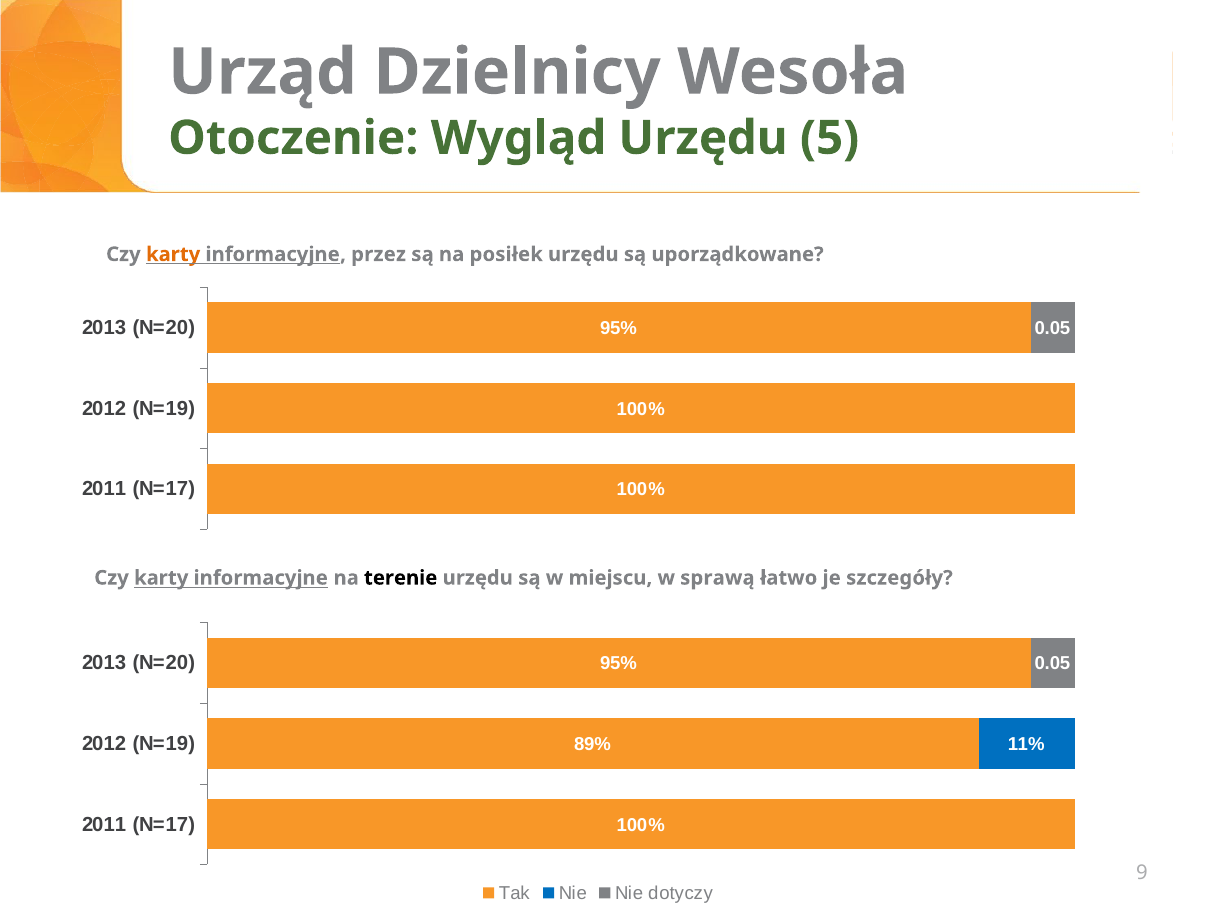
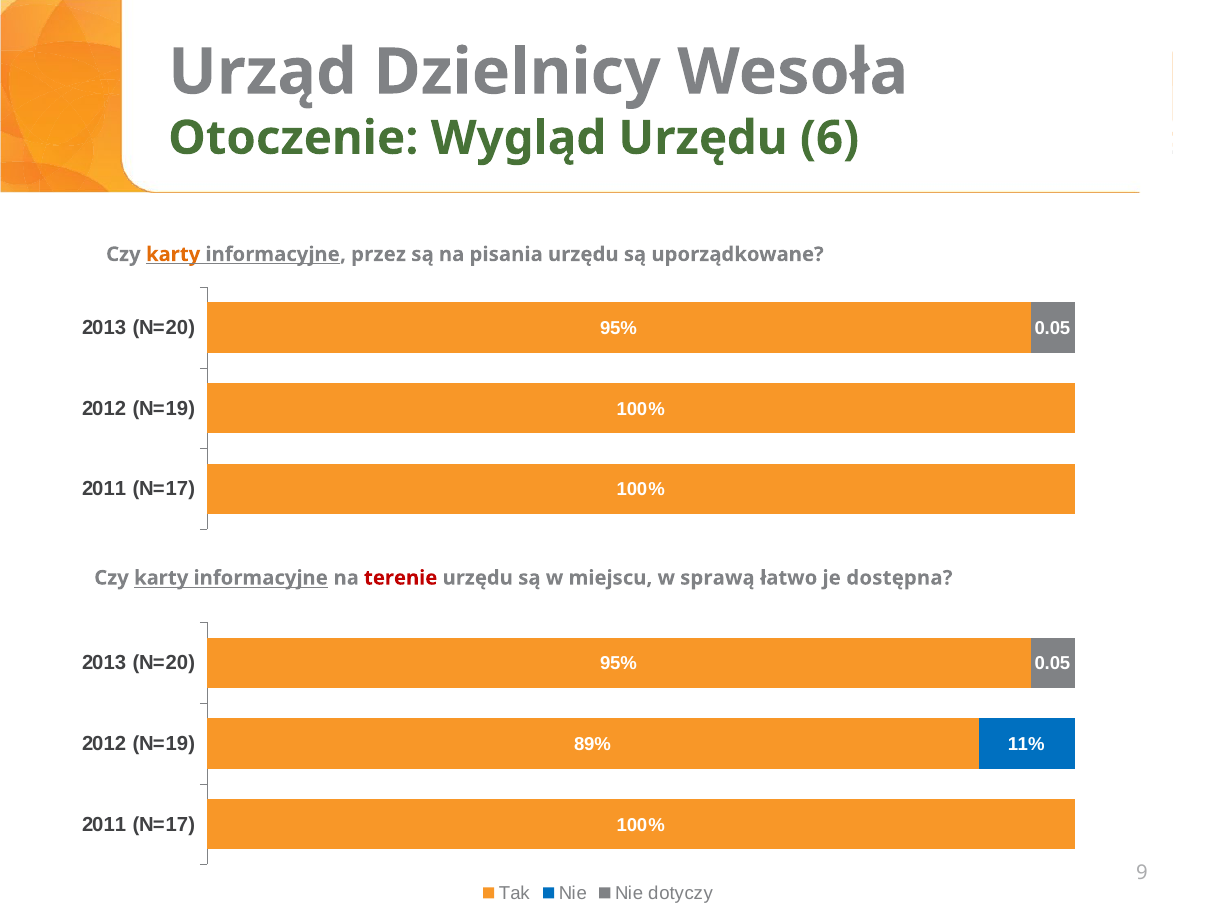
5: 5 -> 6 (830, 138)
posiłek: posiłek -> pisania (506, 254)
terenie colour: black -> red (401, 578)
szczegóły: szczegóły -> dostępna (899, 578)
